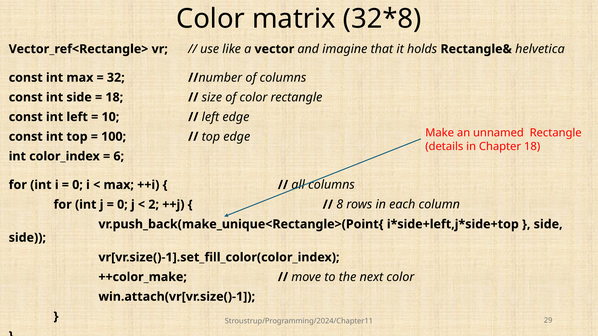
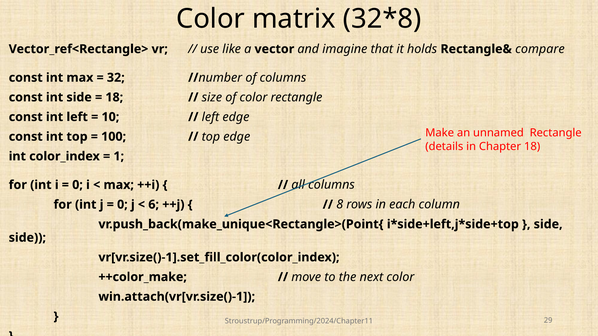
helvetica: helvetica -> compare (540, 49)
6: 6 -> 1 (119, 156)
2: 2 -> 6 (154, 205)
